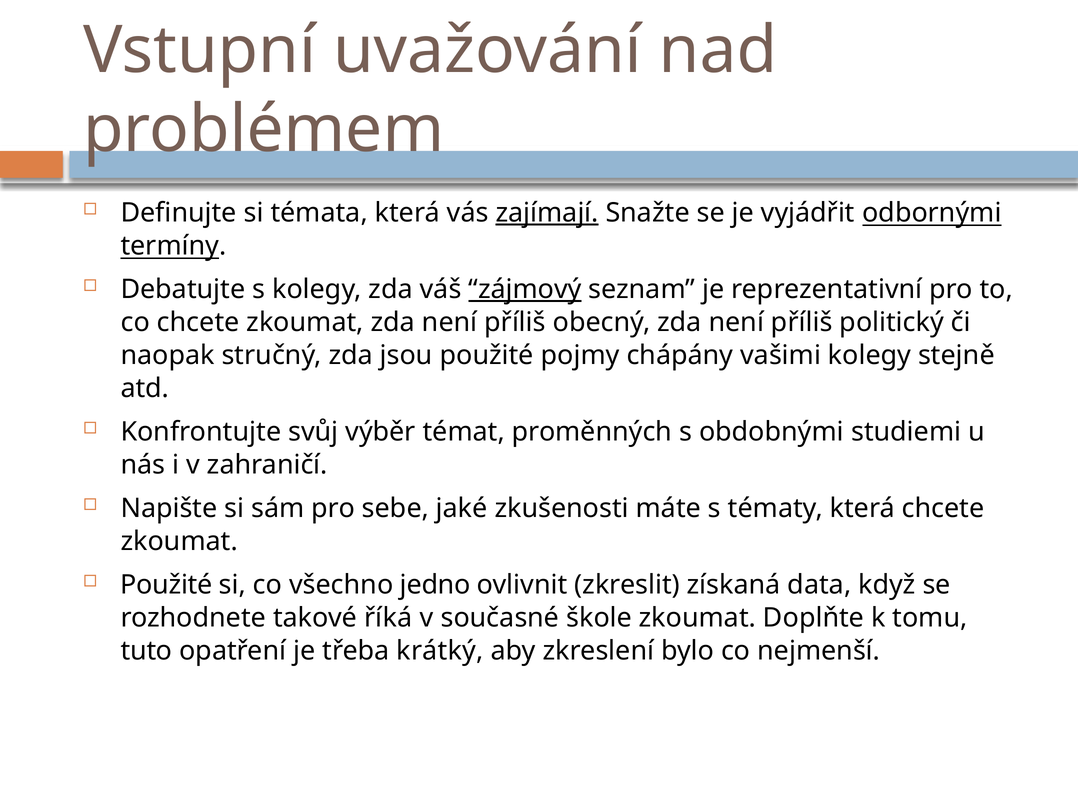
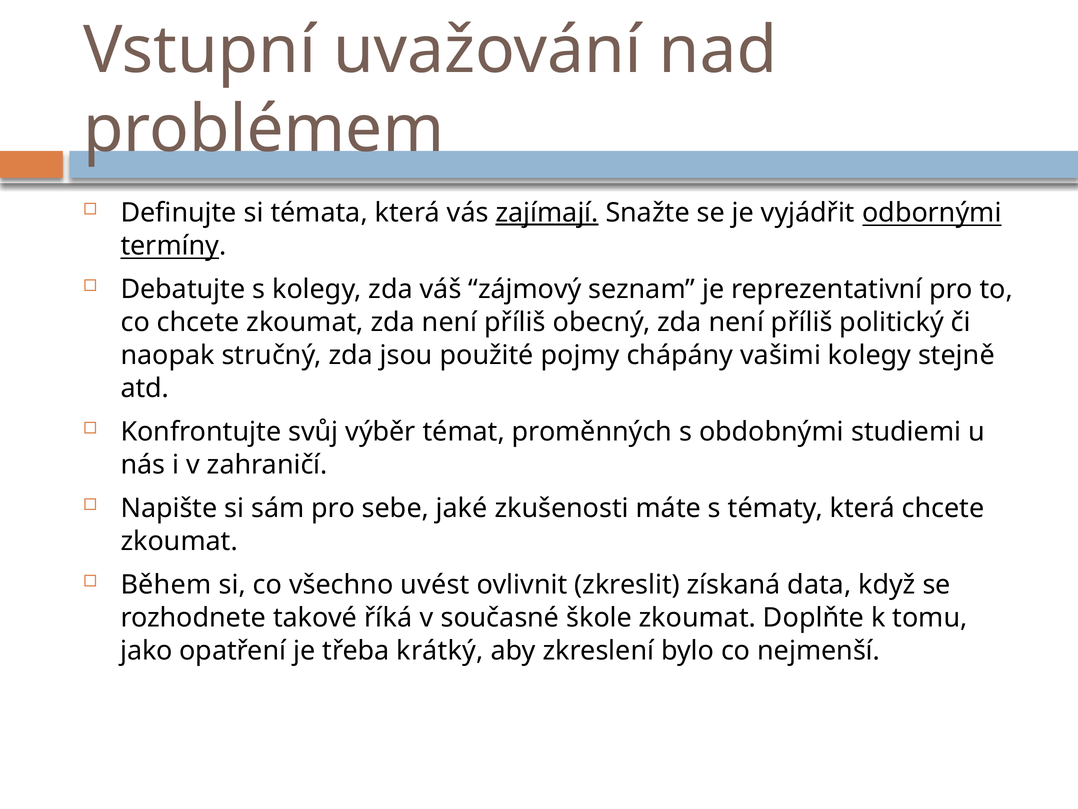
zájmový underline: present -> none (525, 289)
Použité: Použité -> Během (166, 584)
jedno: jedno -> uvést (435, 584)
tuto: tuto -> jako (146, 650)
